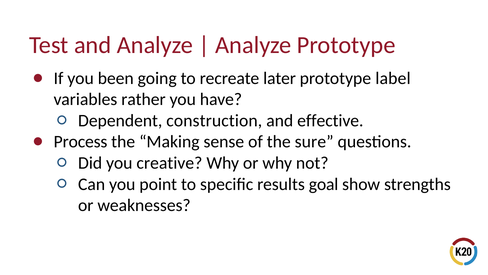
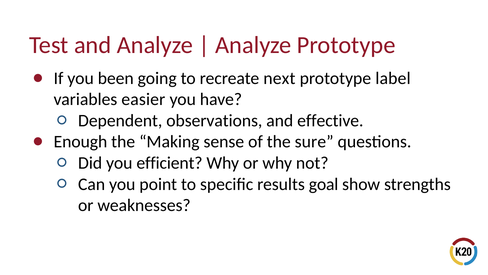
later: later -> next (279, 78)
rather: rather -> easier (143, 99)
construction: construction -> observations (214, 120)
Process: Process -> Enough (80, 142)
creative: creative -> efficient (169, 163)
